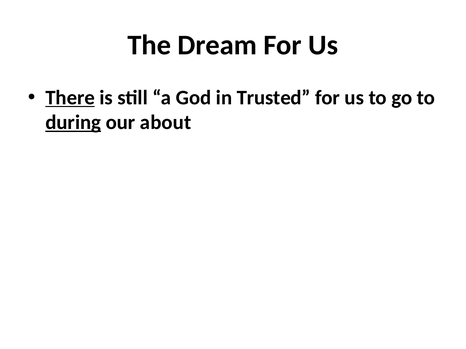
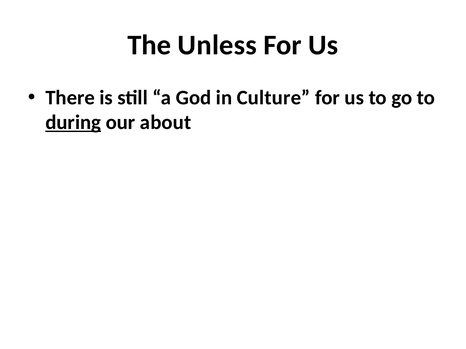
Dream: Dream -> Unless (217, 45)
There underline: present -> none (70, 98)
Trusted: Trusted -> Culture (274, 98)
